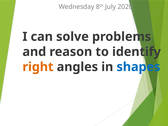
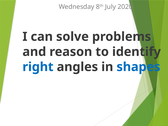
right colour: orange -> blue (38, 67)
